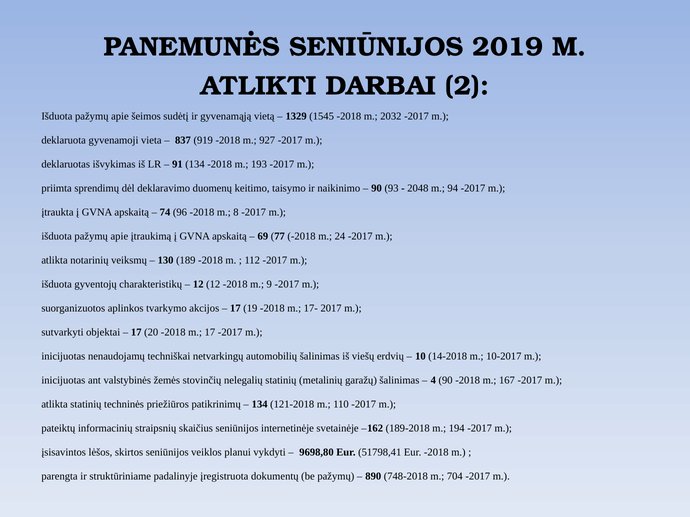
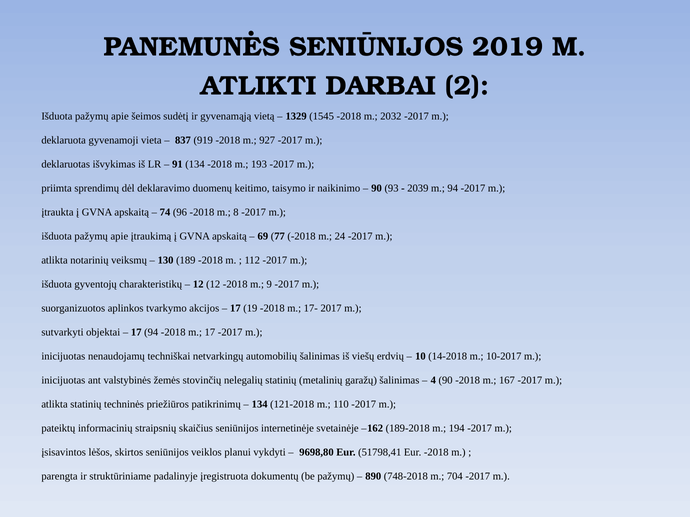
2048: 2048 -> 2039 (418, 188)
17 20: 20 -> 94 (151, 333)
